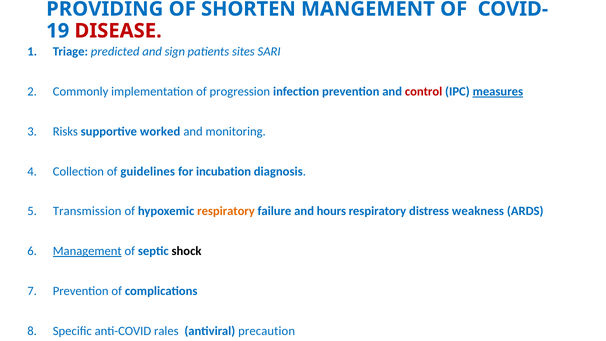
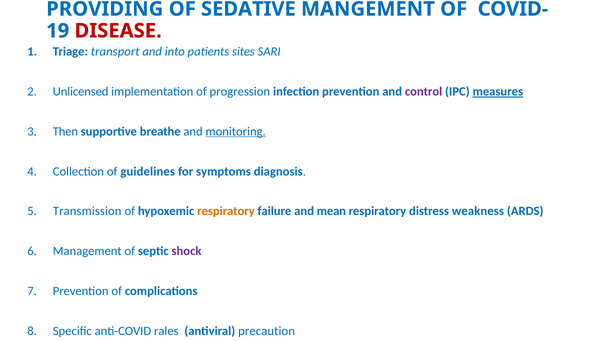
SHORTEN: SHORTEN -> SEDATIVE (248, 9)
predicted: predicted -> transport (115, 52)
sign: sign -> into (175, 52)
Commonly: Commonly -> Unlicensed (81, 91)
control colour: red -> purple (424, 91)
Risks: Risks -> Then (65, 131)
worked: worked -> breathe (160, 131)
monitoring underline: none -> present (236, 131)
incubation: incubation -> symptoms (223, 171)
hours: hours -> mean (331, 211)
Management underline: present -> none (87, 251)
shock colour: black -> purple (187, 251)
